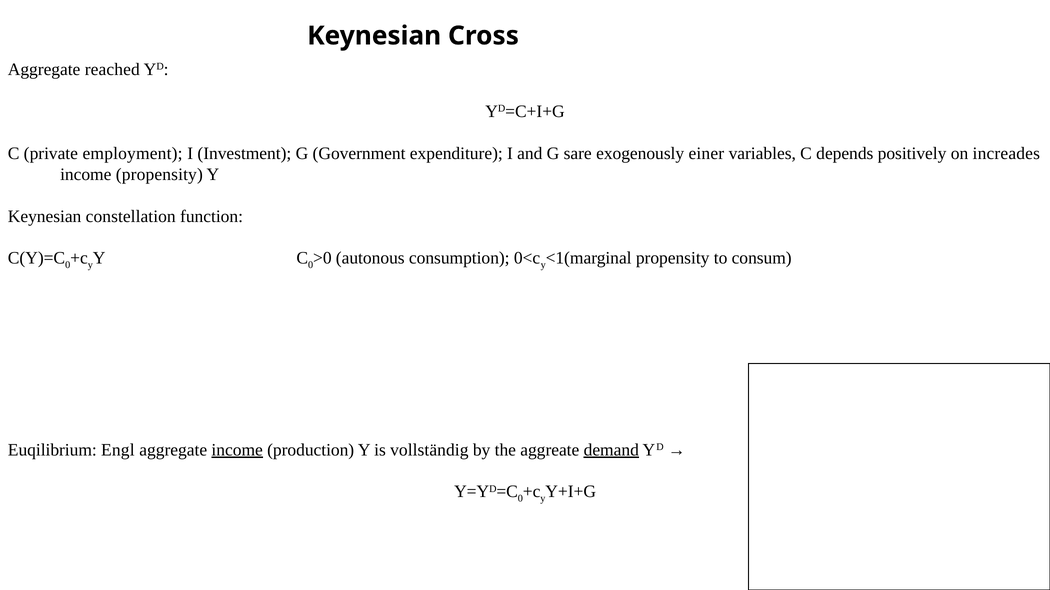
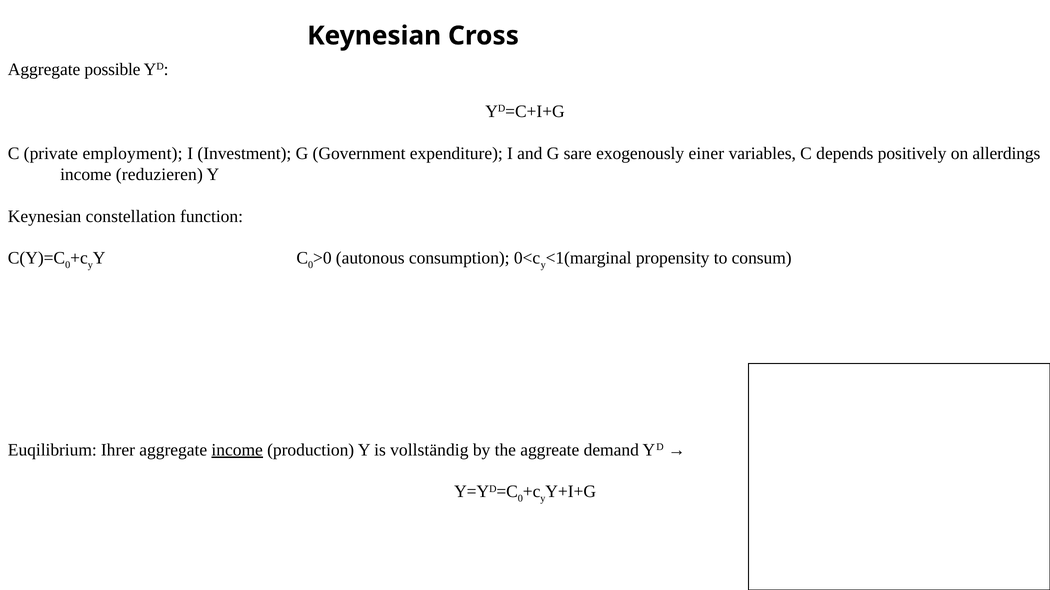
reached: reached -> possible (112, 70)
increades: increades -> allerdings (1006, 153)
income propensity: propensity -> reduzieren (159, 174)
Engl: Engl -> Ihrer (118, 450)
demand underline: present -> none (611, 450)
